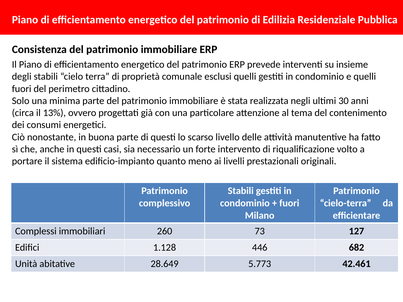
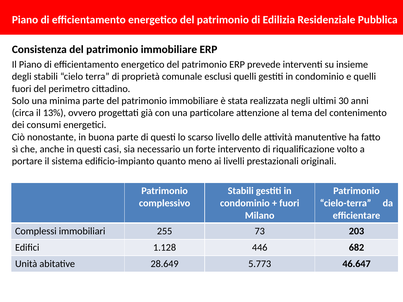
260: 260 -> 255 (165, 231)
127: 127 -> 203 (357, 231)
42.461: 42.461 -> 46.647 (357, 264)
